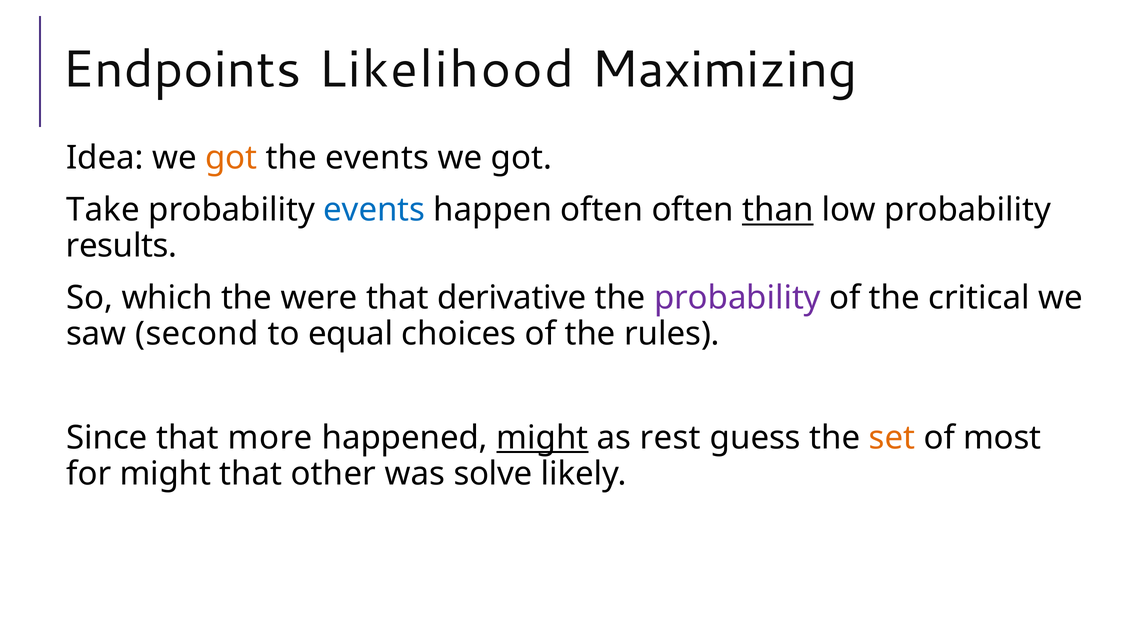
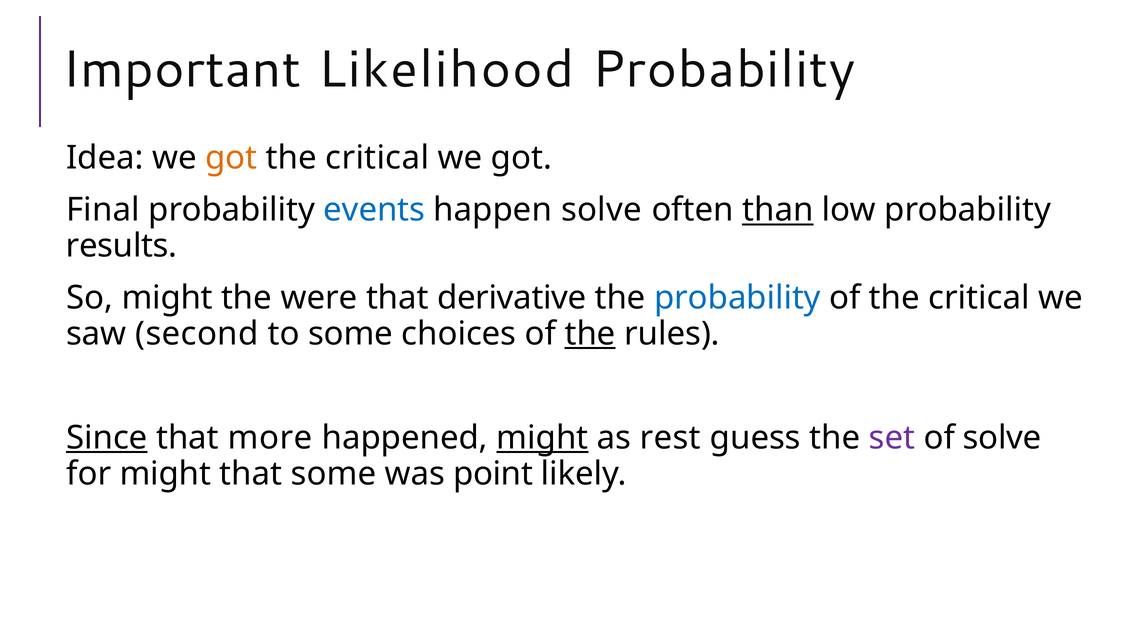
Endpoints: Endpoints -> Important (182, 69)
Likelihood Maximizing: Maximizing -> Probability (724, 69)
events: events -> critical (377, 158)
Take: Take -> Final (103, 210)
happen often: often -> solve (602, 210)
So which: which -> might (167, 298)
probability colour: purple -> blue (737, 298)
to equal: equal -> some (351, 334)
the underline: none -> present (590, 334)
Since underline: none -> present (107, 438)
set colour: orange -> purple (892, 438)
of most: most -> solve (1002, 438)
that other: other -> some (333, 474)
solve: solve -> point (493, 474)
